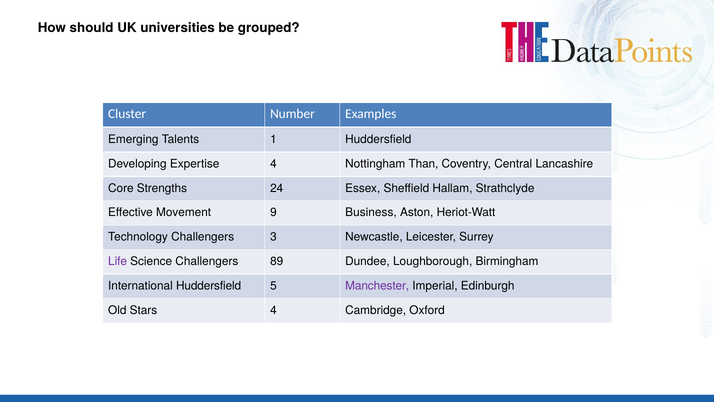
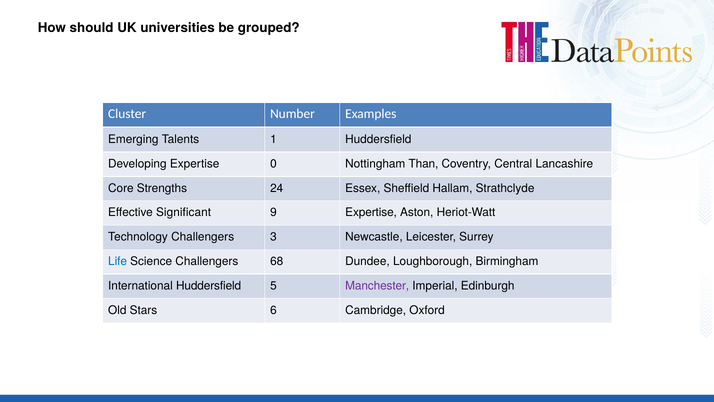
Expertise 4: 4 -> 0 (273, 164)
Movement: Movement -> Significant (184, 212)
9 Business: Business -> Expertise (371, 212)
Life colour: purple -> blue (118, 261)
89: 89 -> 68 (277, 261)
Stars 4: 4 -> 6 (273, 310)
